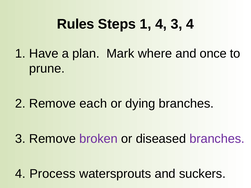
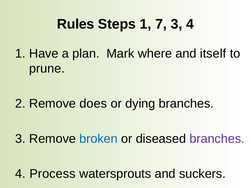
1 4: 4 -> 7 (161, 24)
once: once -> itself (213, 54)
each: each -> does (93, 104)
broken colour: purple -> blue (99, 139)
